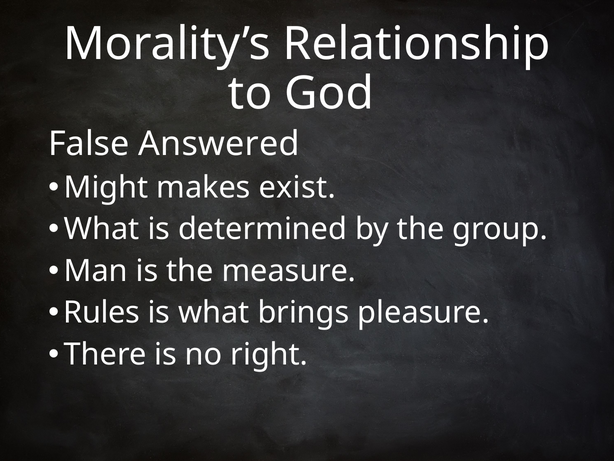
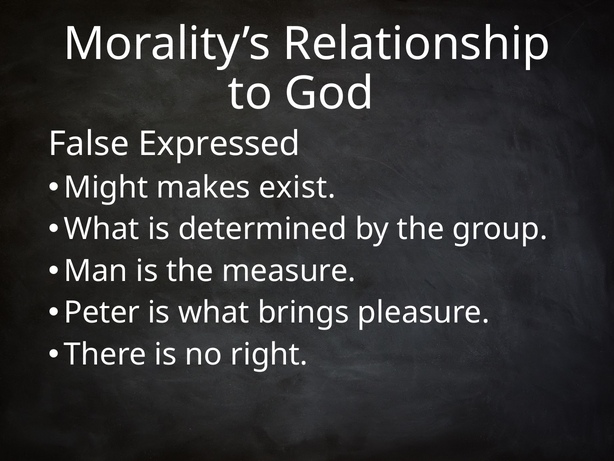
Answered: Answered -> Expressed (219, 144)
Rules: Rules -> Peter (102, 312)
